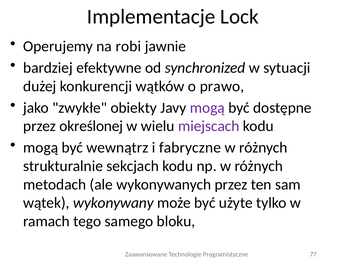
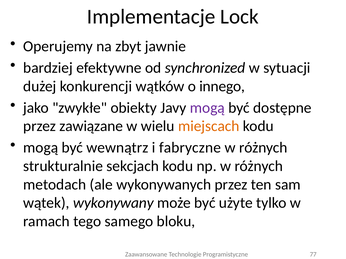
robi: robi -> zbyt (128, 46)
prawo: prawo -> innego (222, 86)
określonej: określonej -> zawiązane (91, 126)
miejscach colour: purple -> orange (209, 126)
